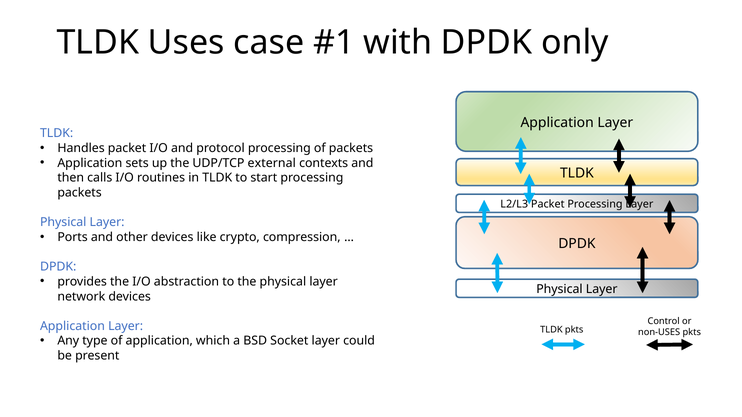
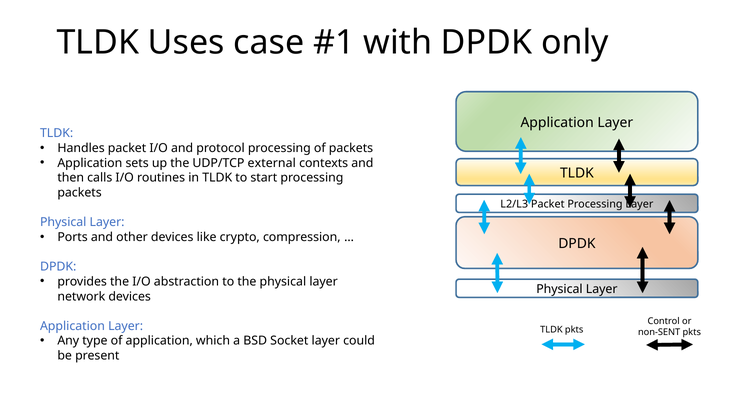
non-USES: non-USES -> non-SENT (659, 333)
